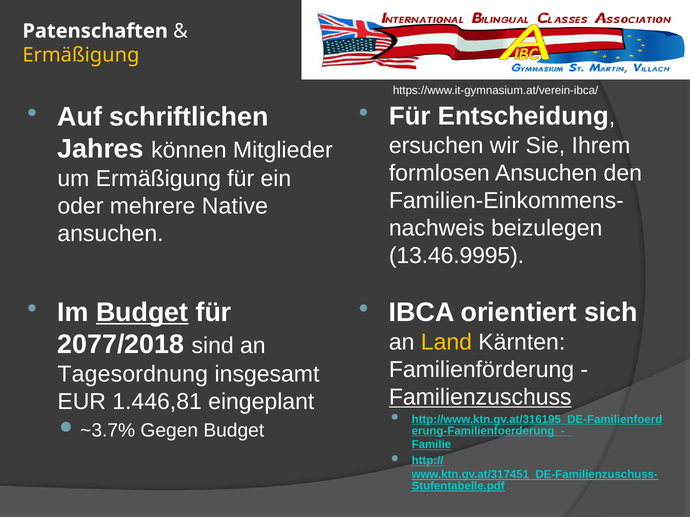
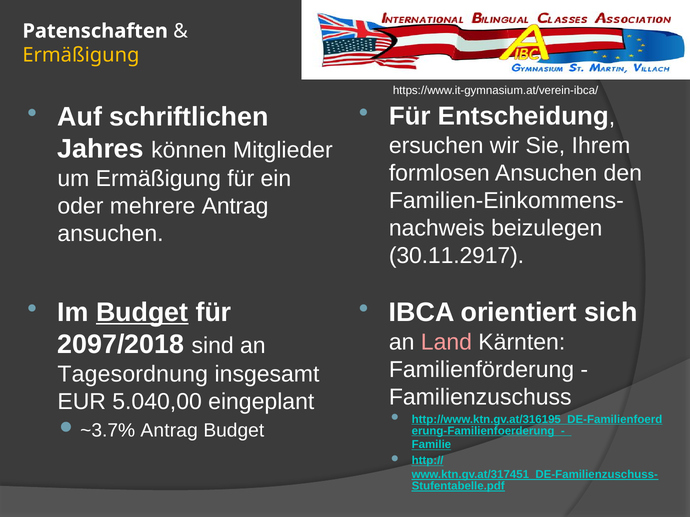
mehrere Native: Native -> Antrag (235, 206)
13.46.9995: 13.46.9995 -> 30.11.2917 (456, 256)
Land colour: yellow -> pink (446, 342)
2077/2018: 2077/2018 -> 2097/2018 (121, 345)
Familienzuschuss underline: present -> none (480, 398)
1.446,81: 1.446,81 -> 5.040,00 (157, 402)
Gegen: Gegen -> Antrag (169, 431)
